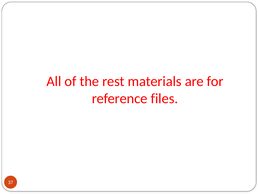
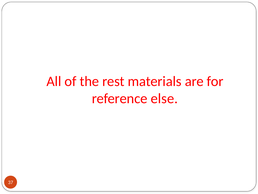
files: files -> else (164, 98)
